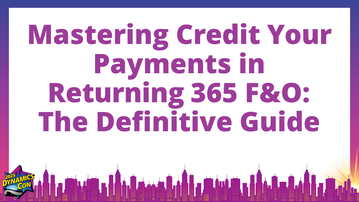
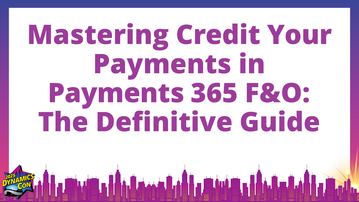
Returning: Returning -> Payments (116, 93)
